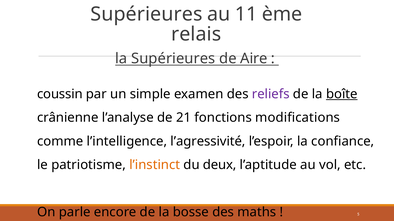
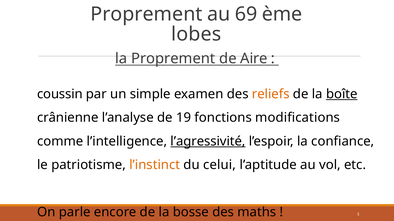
Supérieures: Supérieures -> Proprement (146, 14)
11: 11 -> 69 (246, 14)
relais: relais -> lobes (196, 34)
la Supérieures: Supérieures -> Proprement (173, 59)
reliefs colour: purple -> orange (271, 94)
21: 21 -> 19 (184, 118)
l’agressivité underline: none -> present (208, 142)
deux: deux -> celui (220, 165)
